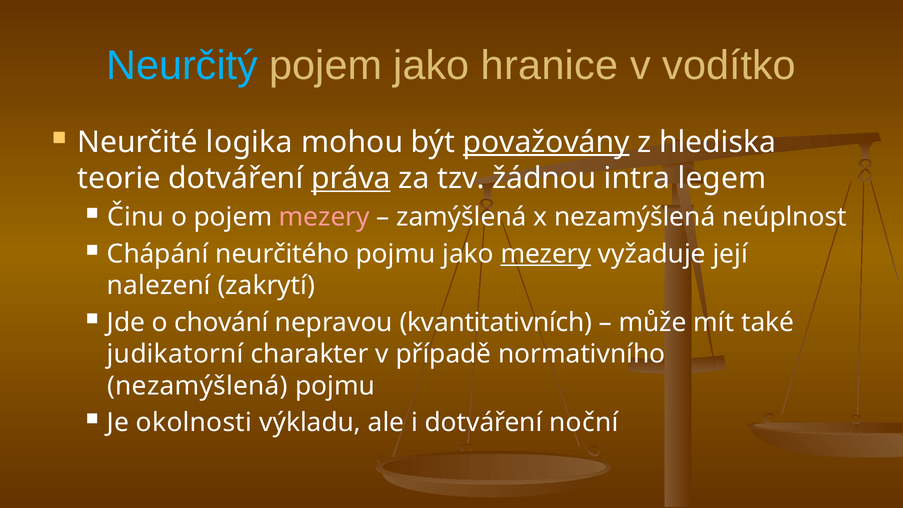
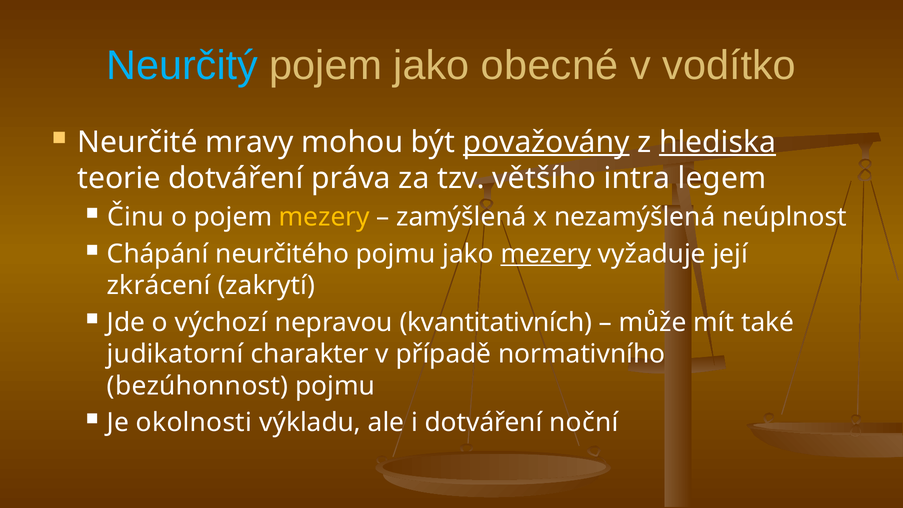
hranice: hranice -> obecné (550, 66)
logika: logika -> mravy (249, 142)
hlediska underline: none -> present (718, 142)
práva underline: present -> none (351, 178)
žádnou: žádnou -> většího (544, 178)
mezery colour: pink -> yellow (324, 217)
nalezení: nalezení -> zkrácení (159, 286)
chování: chování -> výchozí (221, 323)
nezamýšlená: nezamýšlená -> bezúhonnost (198, 386)
